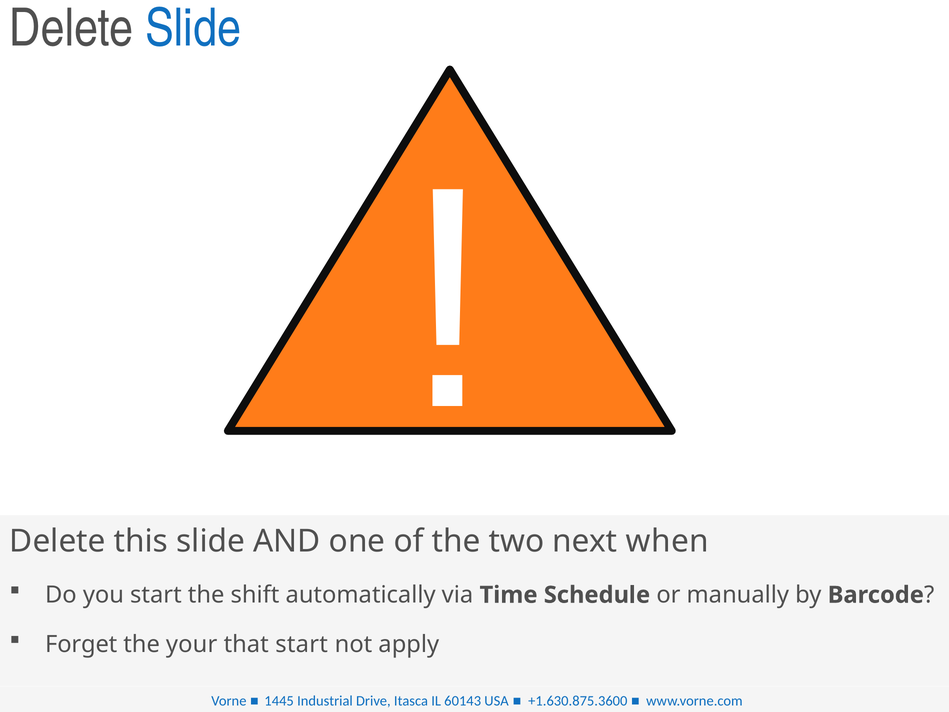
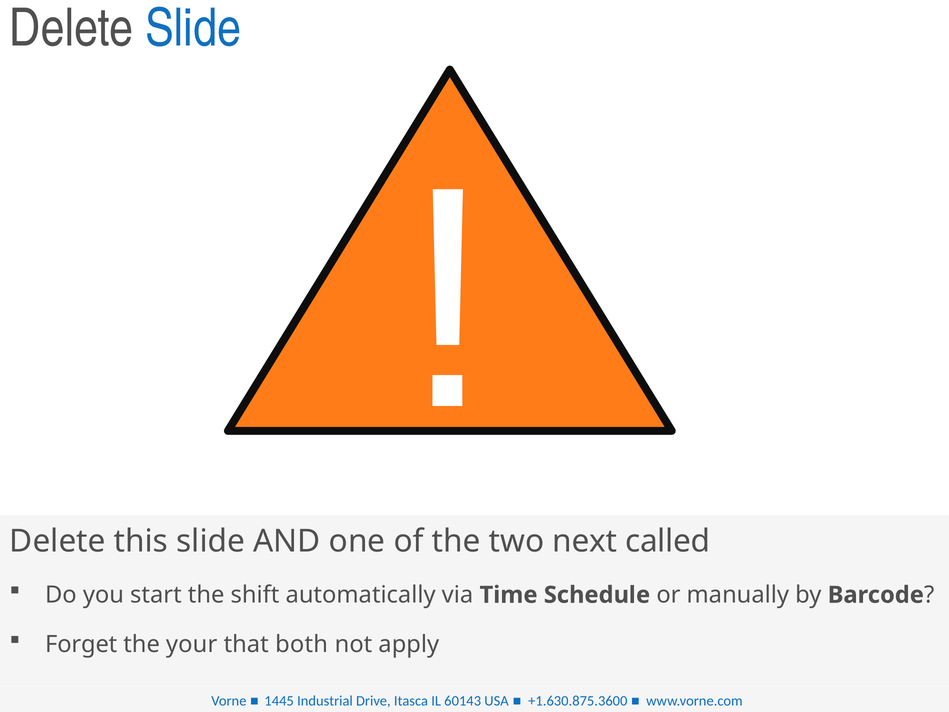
when: when -> called (668, 541)
that start: start -> both (302, 644)
